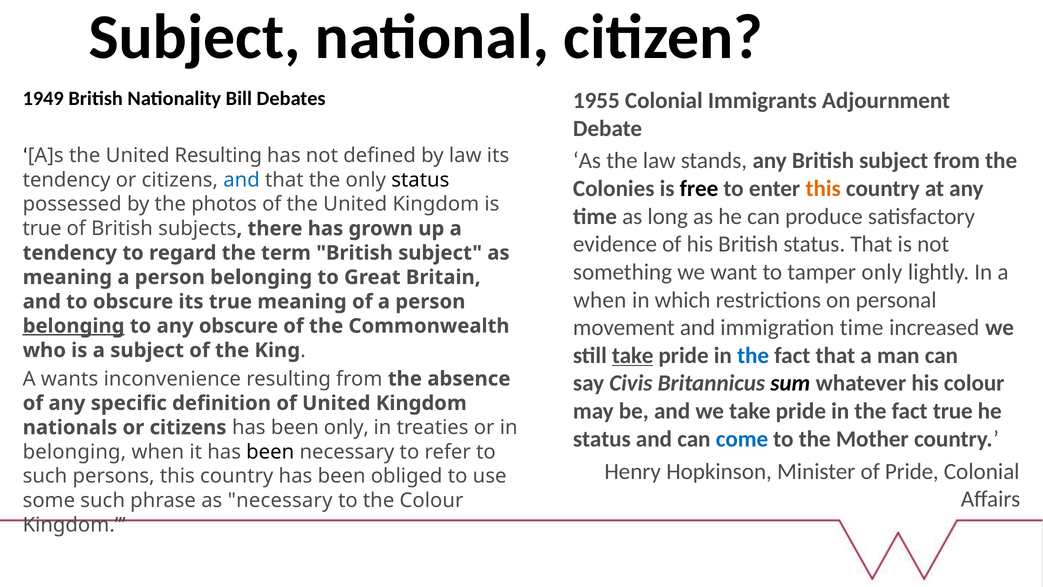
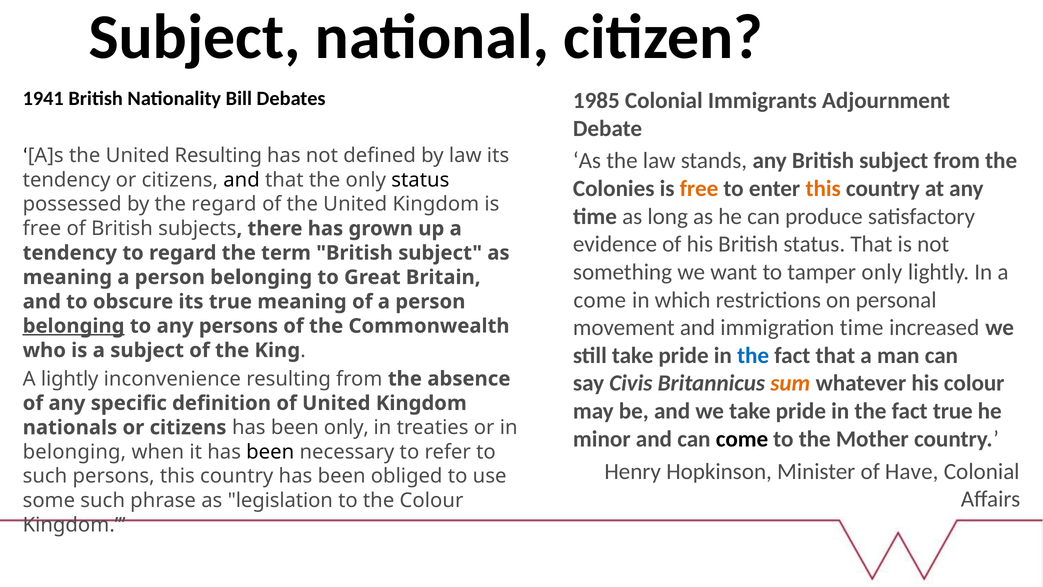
1949: 1949 -> 1941 (43, 99)
1955: 1955 -> 1985 (596, 101)
and colour: blue -> black (242, 180)
free colour: black -> orange (699, 189)
the photos: photos -> regard (224, 204)
true: true -> free (42, 228)
when: when -> come (600, 300)
any obscure: obscure -> persons (238, 326)
take underline: present -> none (633, 355)
A wants: wants -> lightly (70, 379)
sum colour: black -> orange (790, 383)
status: status -> minor (602, 439)
come colour: blue -> black (742, 439)
of Pride: Pride -> Have (912, 471)
as necessary: necessary -> legislation (280, 500)
